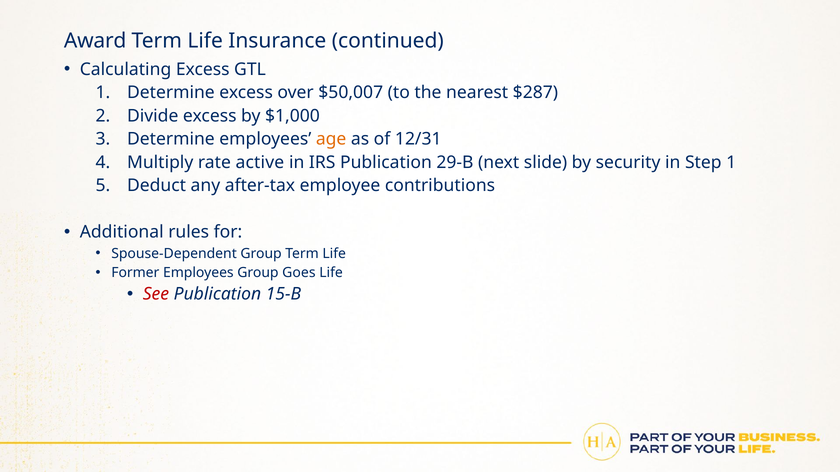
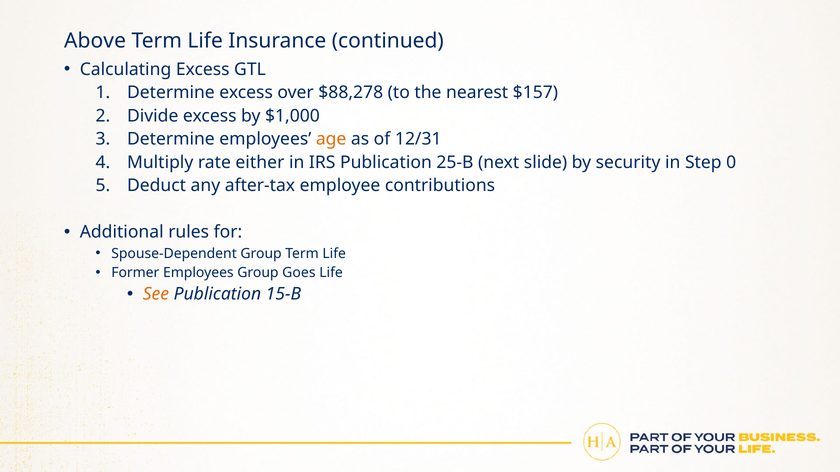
Award: Award -> Above (95, 41)
$50,007: $50,007 -> $88,278 (351, 93)
$287: $287 -> $157 (535, 93)
active: active -> either (260, 163)
29-B: 29-B -> 25-B (455, 163)
Step 1: 1 -> 0 (731, 163)
See colour: red -> orange (156, 295)
